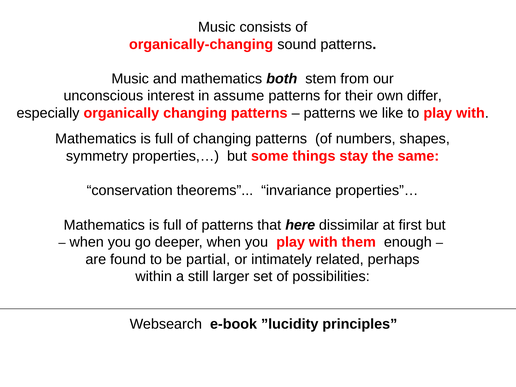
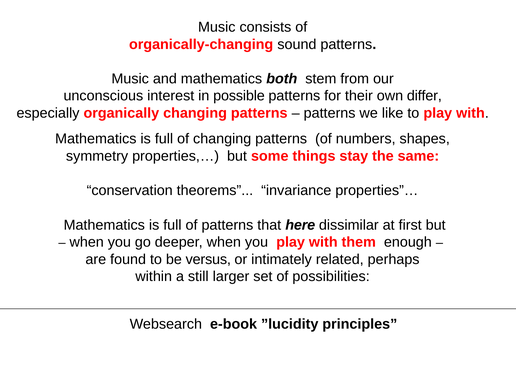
assume: assume -> possible (239, 96)
partial: partial -> versus (208, 259)
